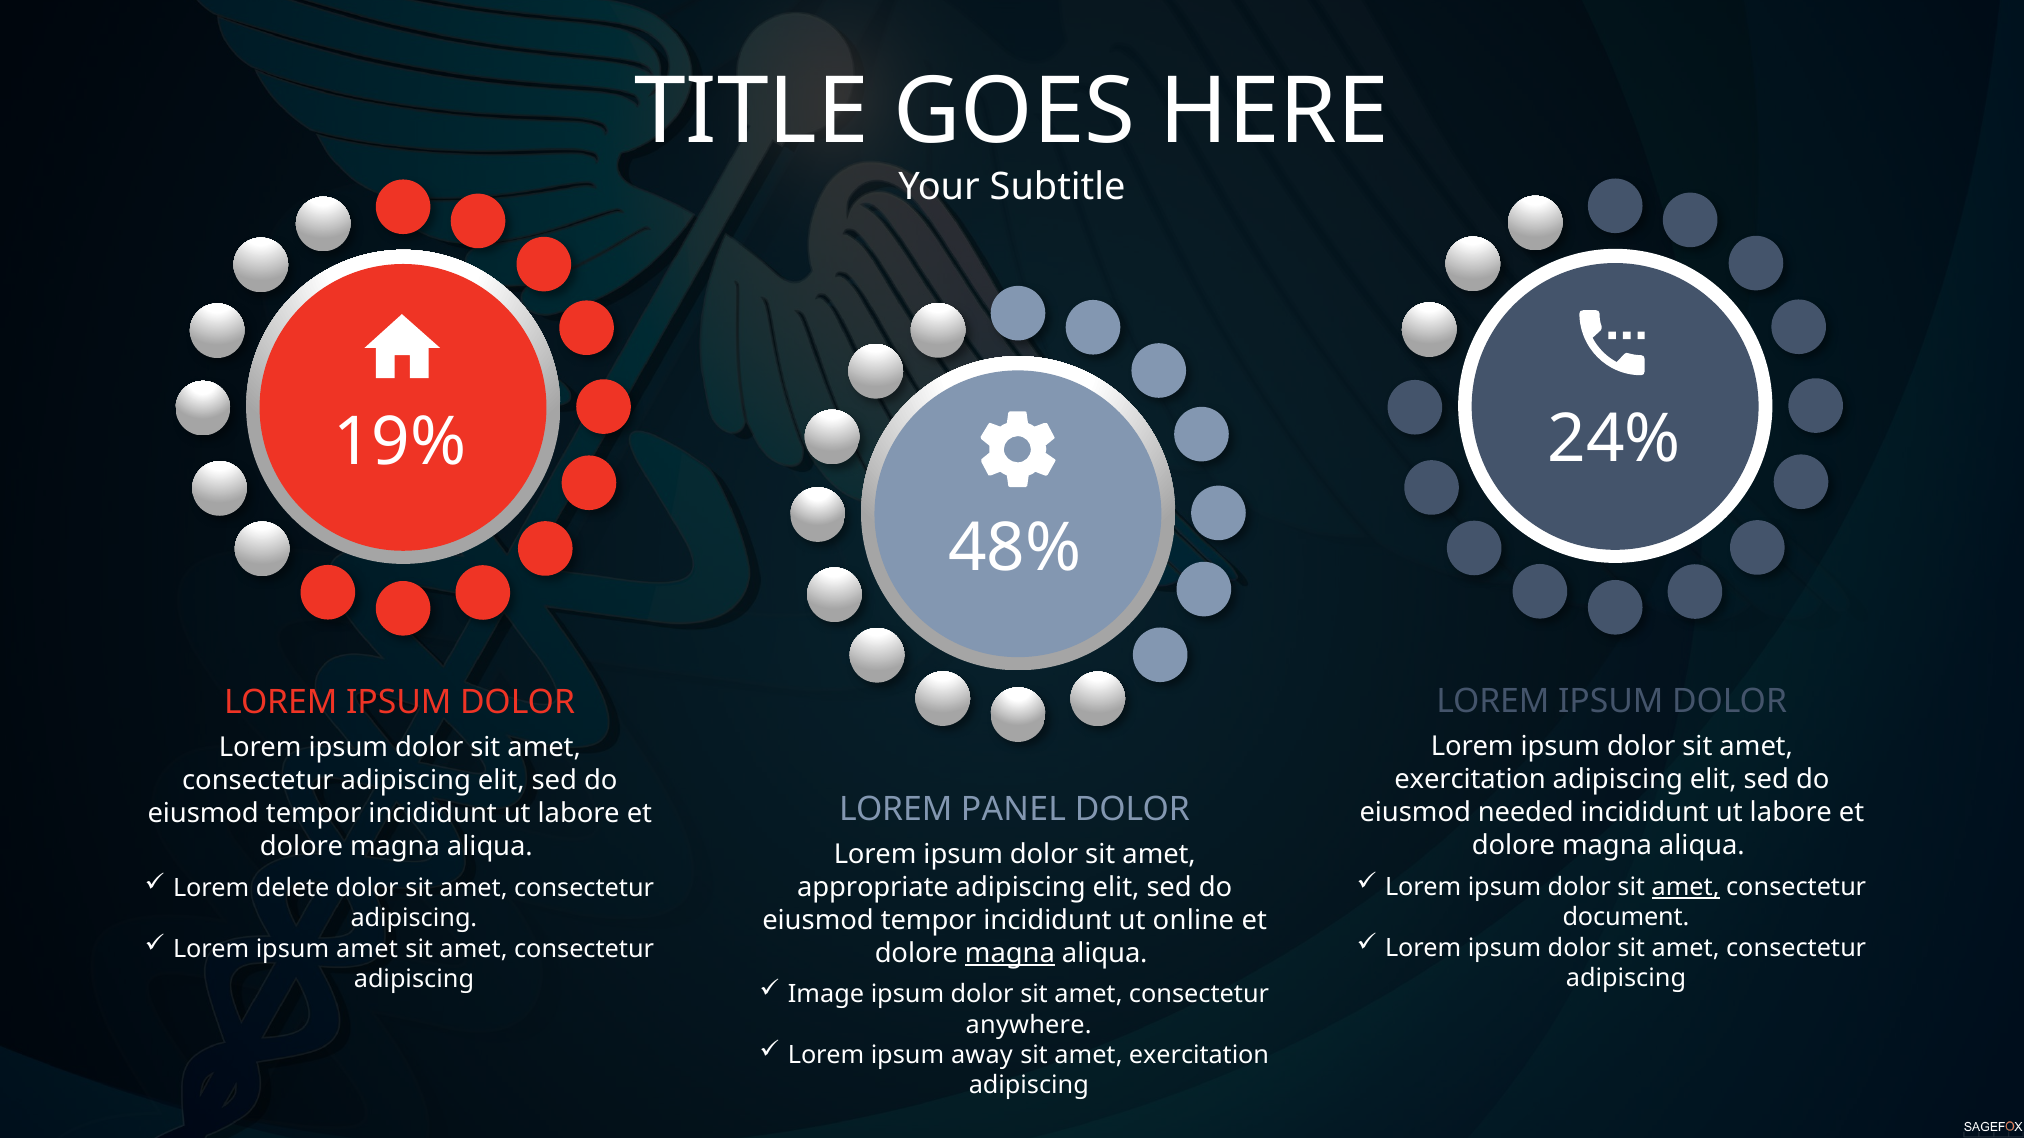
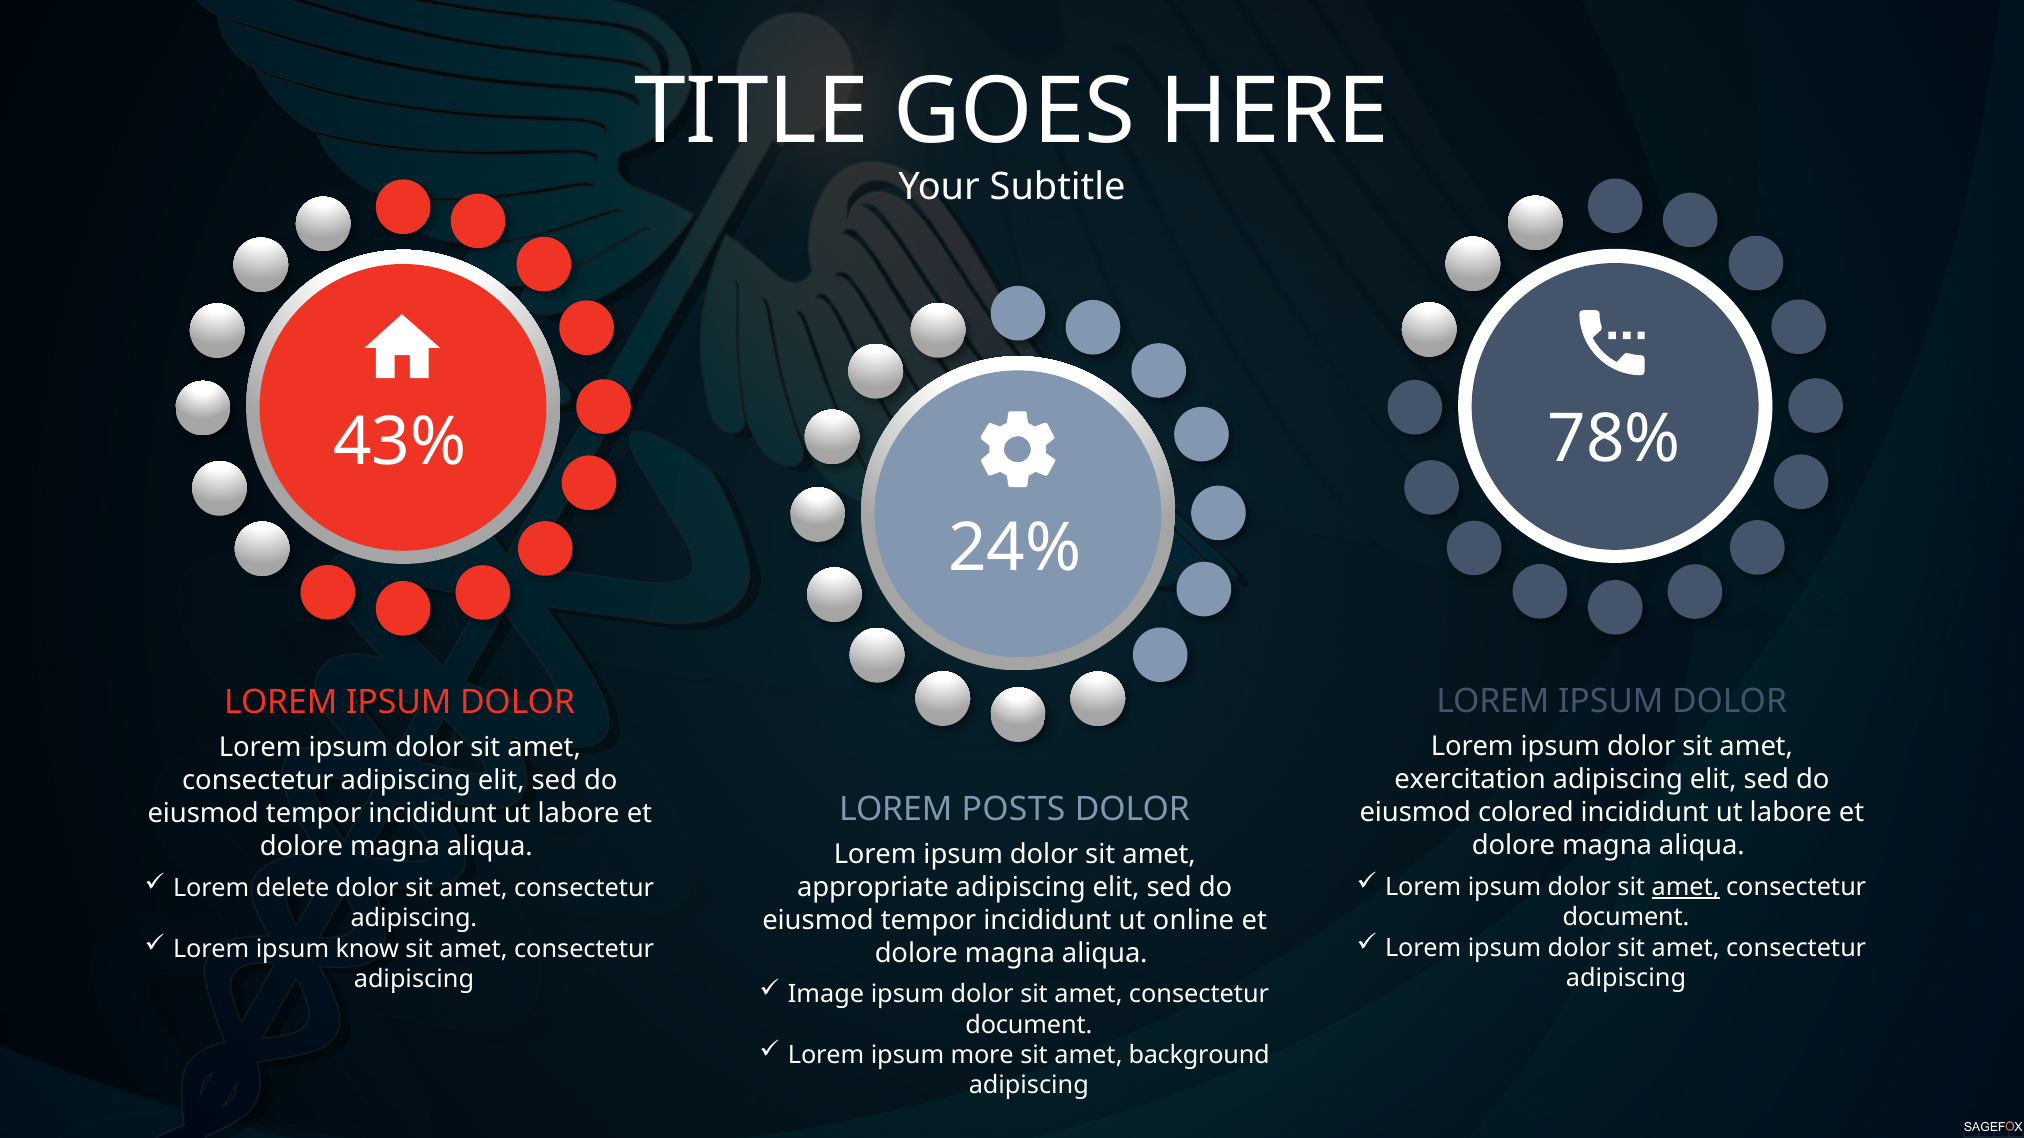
24%: 24% -> 78% (1614, 440)
19%: 19% -> 43% (400, 443)
48%: 48% -> 24% (1015, 548)
PANEL: PANEL -> POSTS (1013, 810)
needed: needed -> colored (1526, 813)
ipsum amet: amet -> know (367, 949)
magna underline: present -> none (1010, 953)
anywhere: anywhere -> document (1029, 1025)
away: away -> more (982, 1056)
exercitation: exercitation -> background (1199, 1056)
